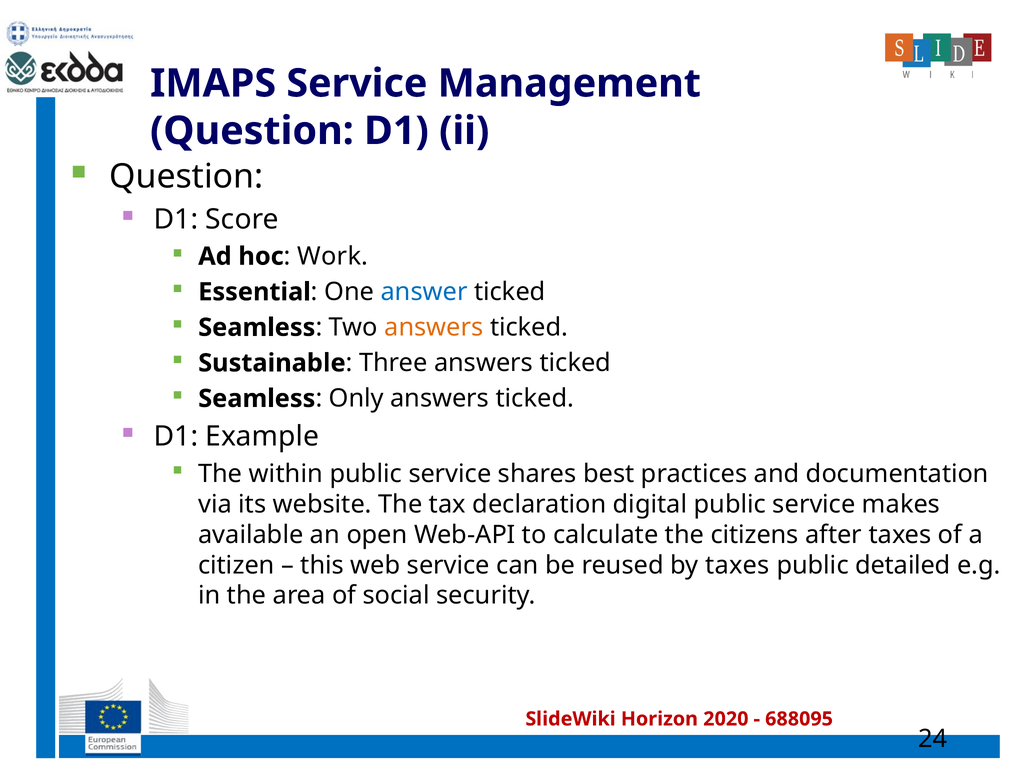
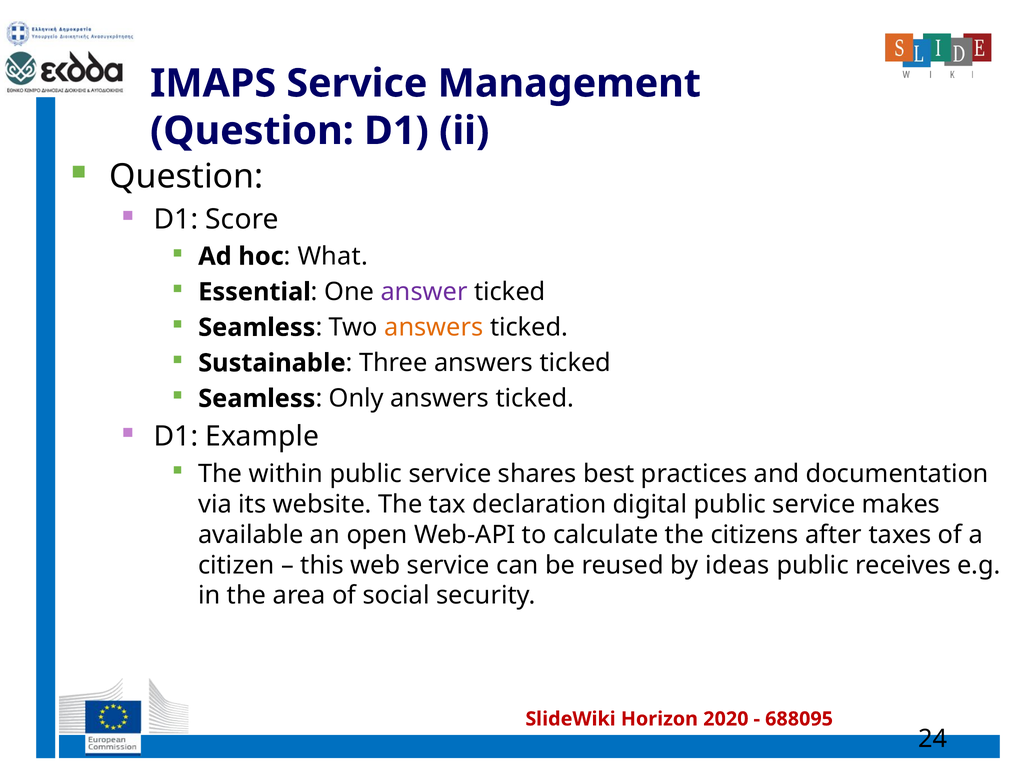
Work: Work -> What (333, 256)
answer colour: blue -> purple (424, 292)
by taxes: taxes -> ideas (737, 565)
detailed: detailed -> receives (903, 565)
